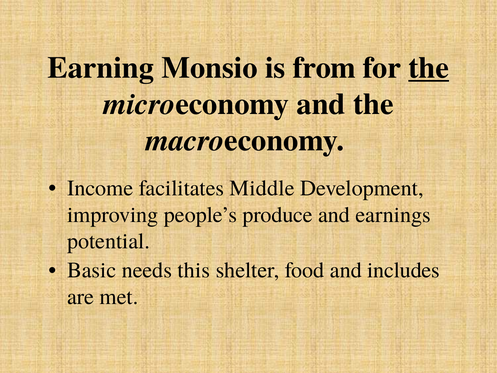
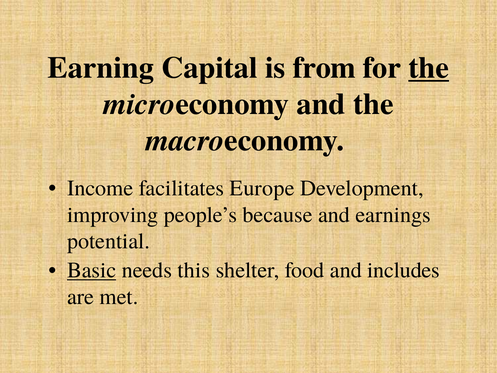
Monsio: Monsio -> Capital (209, 68)
Middle: Middle -> Europe (262, 188)
produce: produce -> because (278, 215)
Basic underline: none -> present (92, 270)
